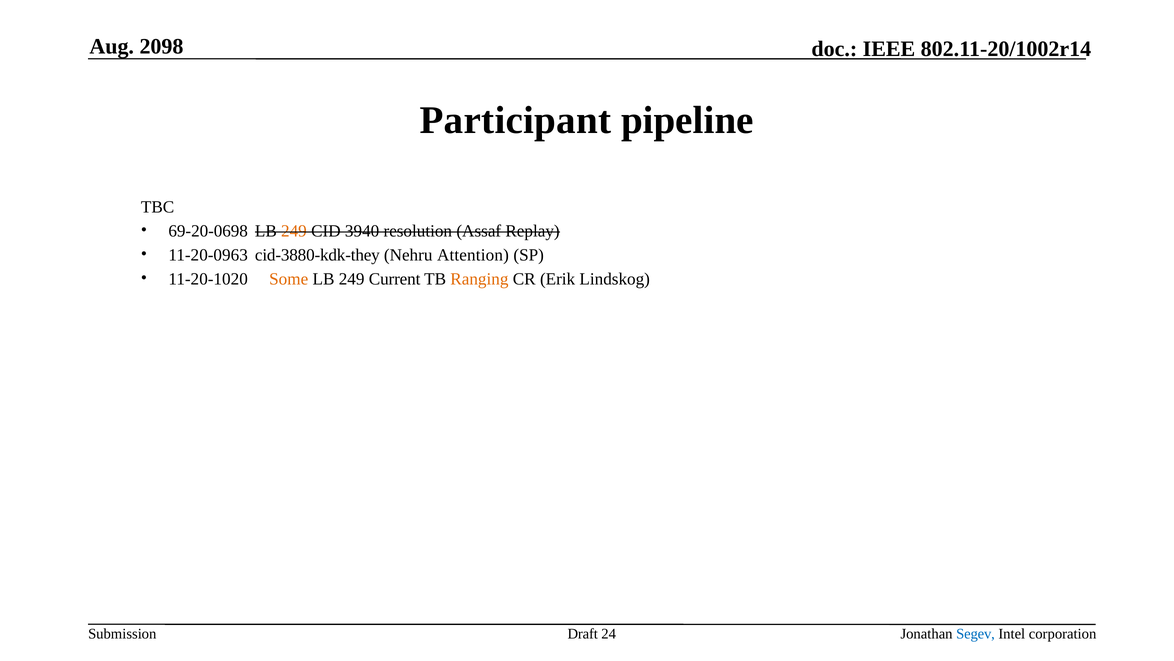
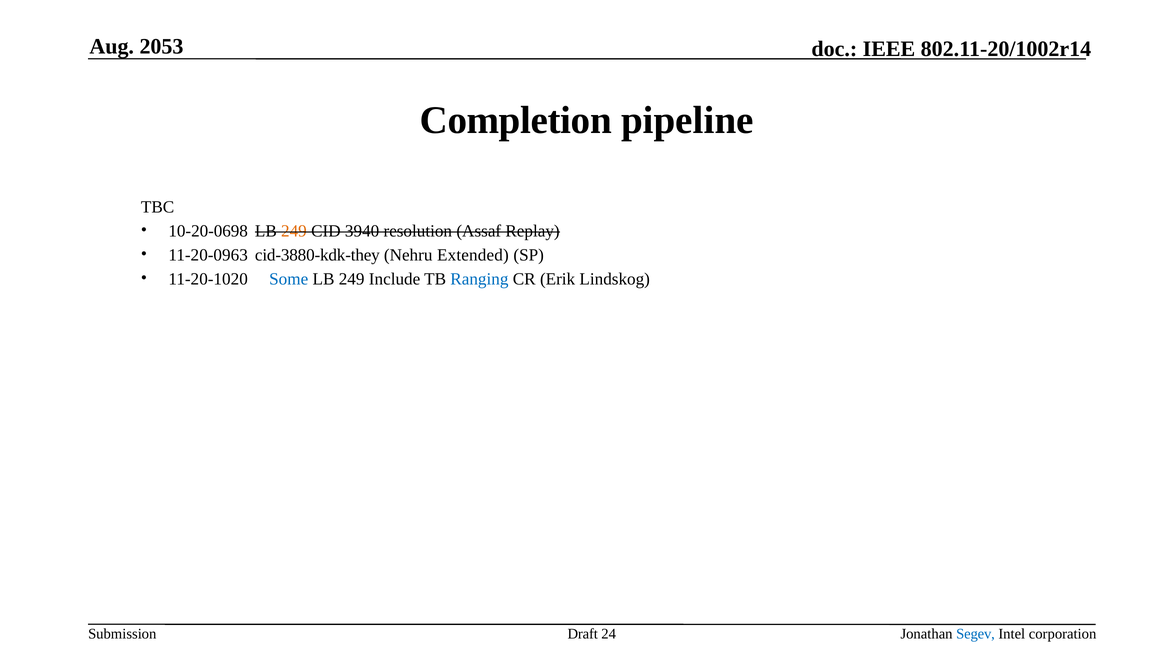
2098: 2098 -> 2053 (161, 47)
Participant: Participant -> Completion (516, 120)
69-20-0698: 69-20-0698 -> 10-20-0698 (208, 231)
Attention: Attention -> Extended (473, 255)
Some colour: orange -> blue (289, 279)
Current: Current -> Include (395, 279)
Ranging colour: orange -> blue (479, 279)
